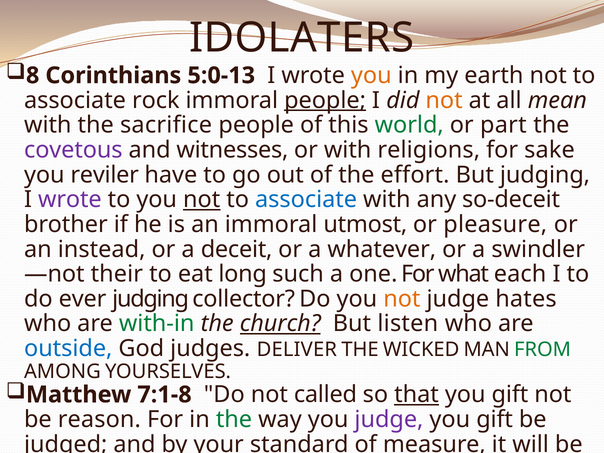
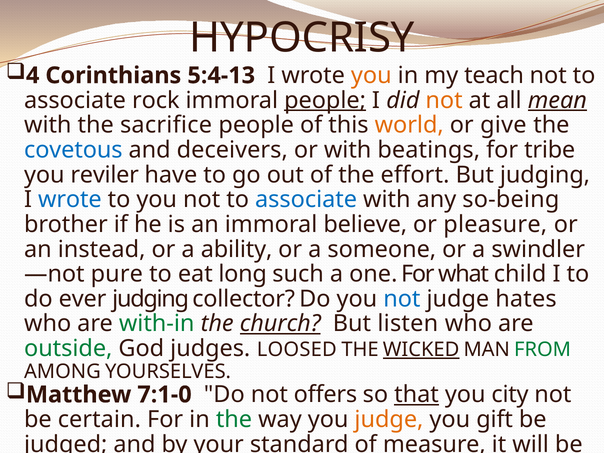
IDOLATERS: IDOLATERS -> HYPOCRISY (302, 38)
8: 8 -> 4 (33, 75)
5:0-13: 5:0-13 -> 5:4-13 (221, 75)
earth: earth -> teach (494, 75)
mean underline: none -> present (557, 100)
world colour: green -> orange (409, 125)
part: part -> give (503, 125)
covetous colour: purple -> blue (73, 150)
witnesses: witnesses -> deceivers (232, 150)
religions: religions -> beatings (429, 150)
sake: sake -> tribe (550, 150)
wrote colour: purple -> blue (70, 200)
not underline: present -> none (202, 200)
so-deceit: so-deceit -> so-being (511, 200)
utmost: utmost -> believe (365, 224)
deceit: deceit -> ability (237, 249)
whatever: whatever -> someone (382, 249)
their: their -> pure (117, 274)
each: each -> child (520, 274)
not colour: orange -> blue (402, 299)
outside colour: blue -> green (68, 349)
DELIVER: DELIVER -> LOOSED (297, 350)
WICKED underline: none -> present (421, 350)
7:1-8: 7:1-8 -> 7:1-0 (164, 395)
called: called -> offers (325, 395)
gift: gift -> city (510, 395)
reason: reason -> certain (99, 419)
judge colour: purple -> orange (389, 419)
